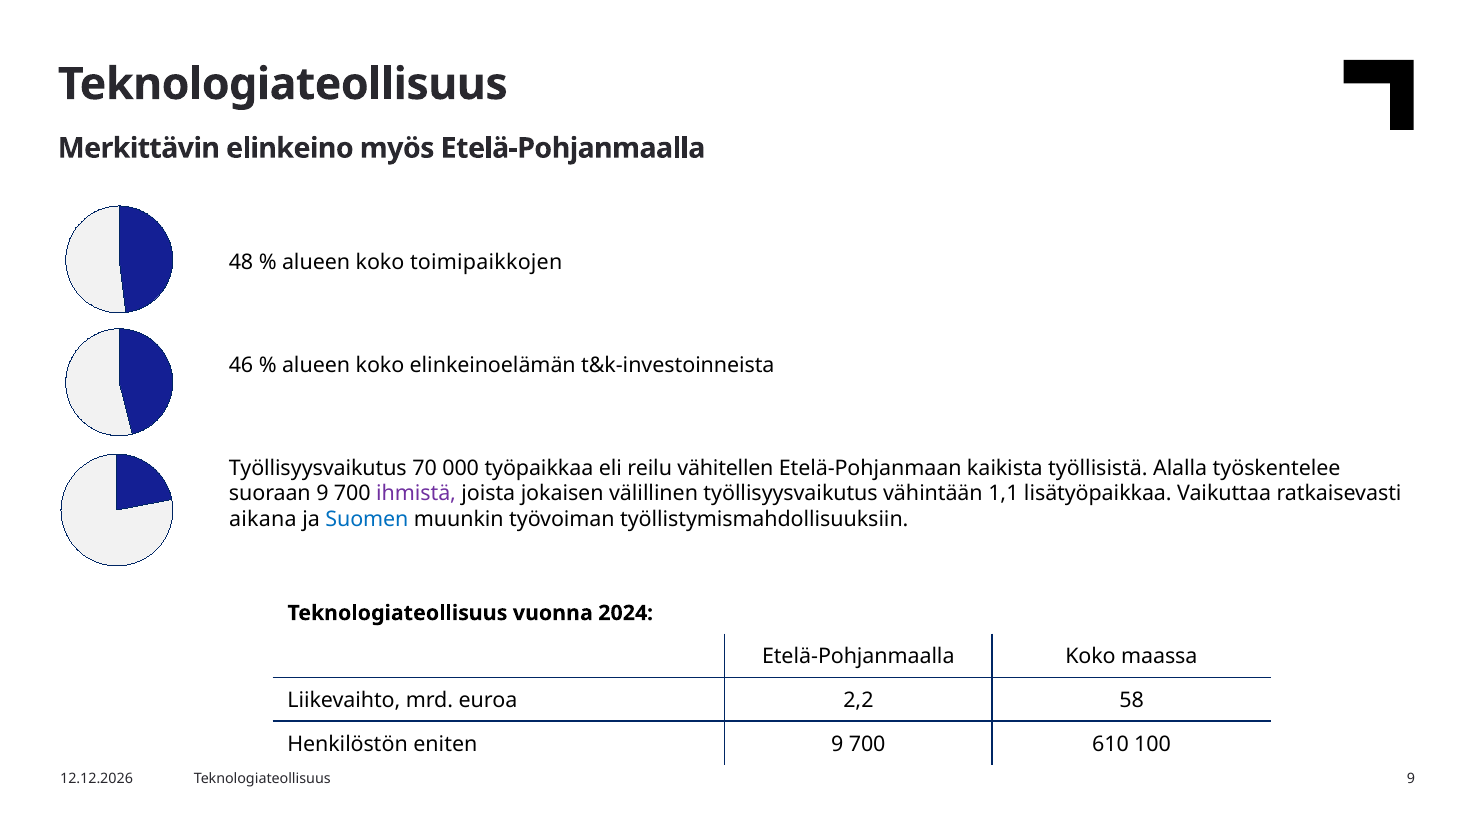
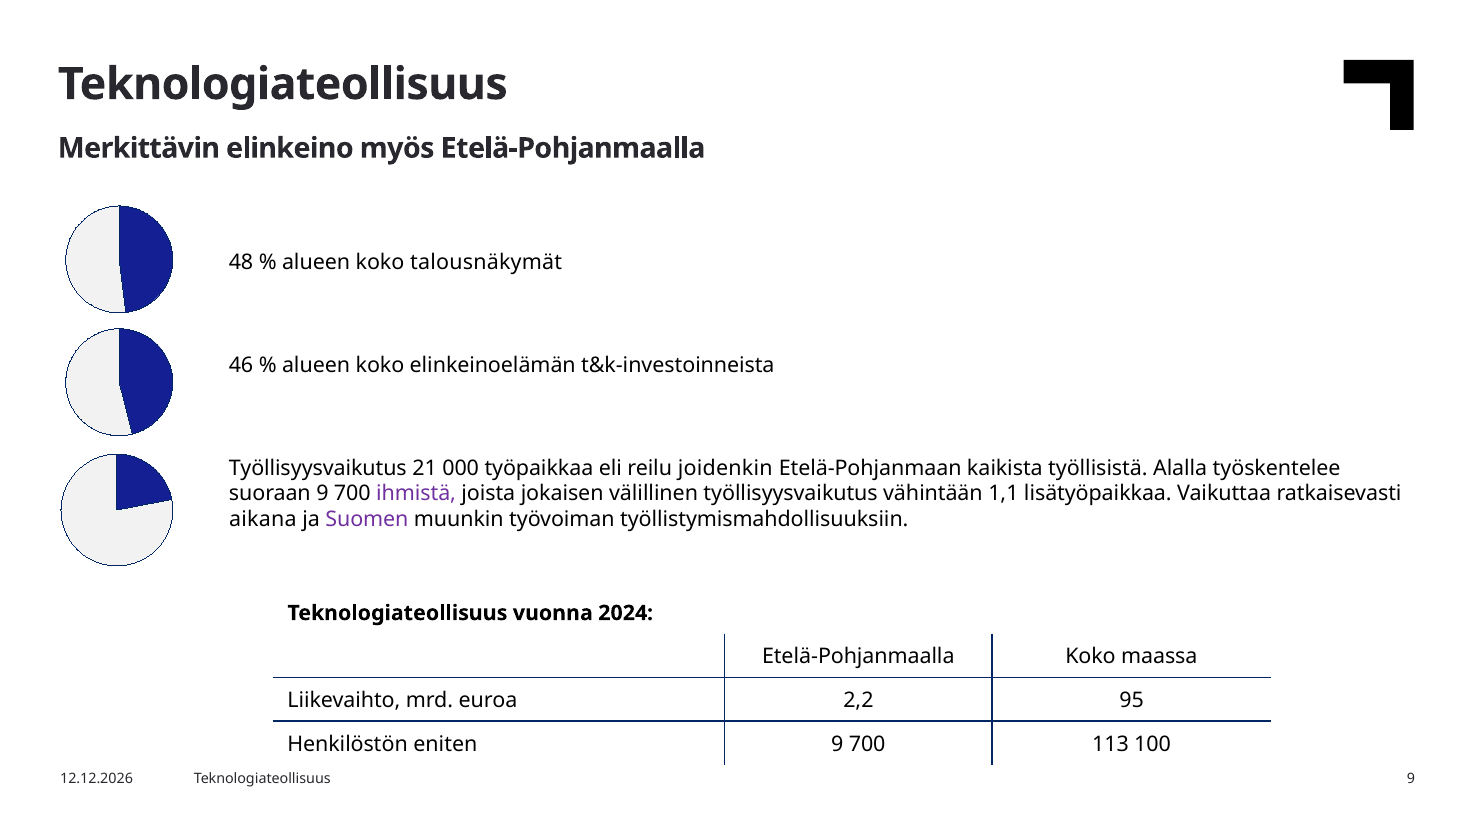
toimipaikkojen: toimipaikkojen -> talousnäkymät (486, 262)
70: 70 -> 21 (425, 468)
vähitellen: vähitellen -> joidenkin (725, 468)
Suomen colour: blue -> purple (367, 520)
58: 58 -> 95 (1132, 701)
610: 610 -> 113 (1110, 745)
